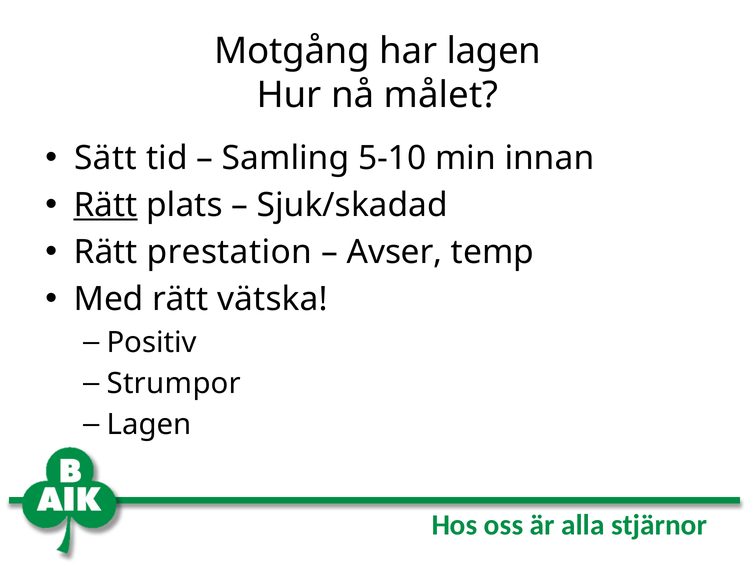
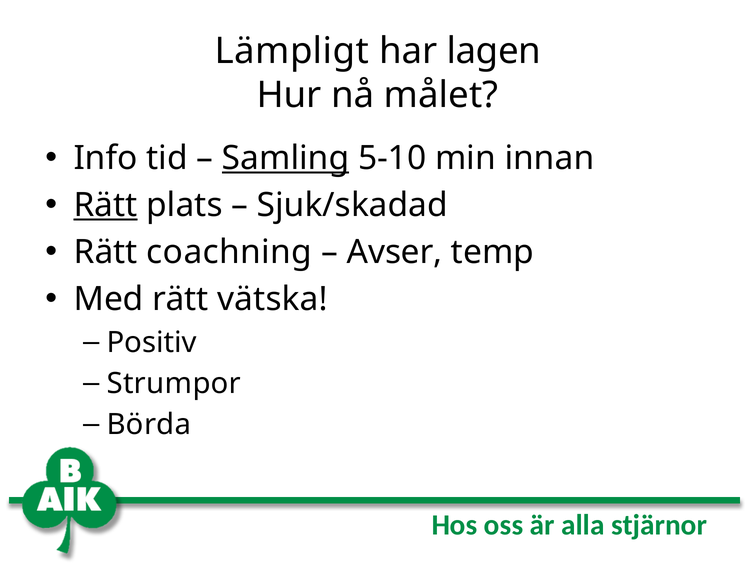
Motgång: Motgång -> Lämpligt (292, 51)
Sätt: Sätt -> Info (106, 158)
Samling underline: none -> present (286, 158)
prestation: prestation -> coachning (229, 252)
Lagen: Lagen -> Börda (149, 425)
